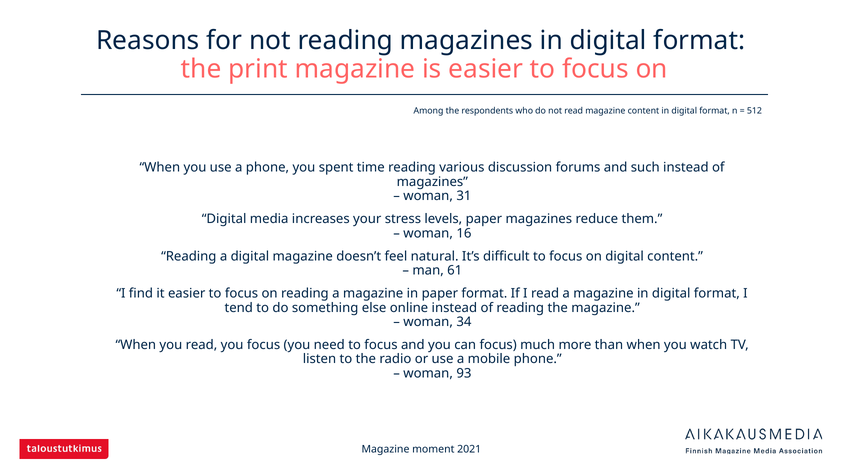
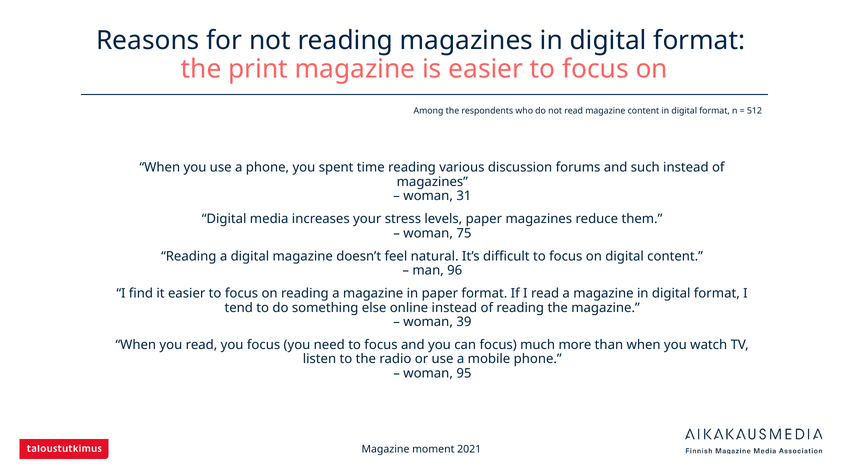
16: 16 -> 75 (464, 233)
61: 61 -> 96 (455, 271)
34: 34 -> 39 (464, 322)
93: 93 -> 95 (464, 374)
